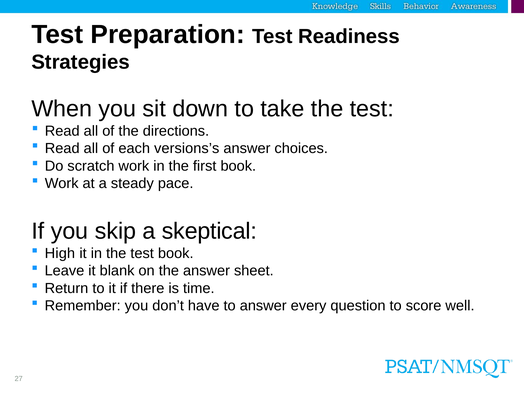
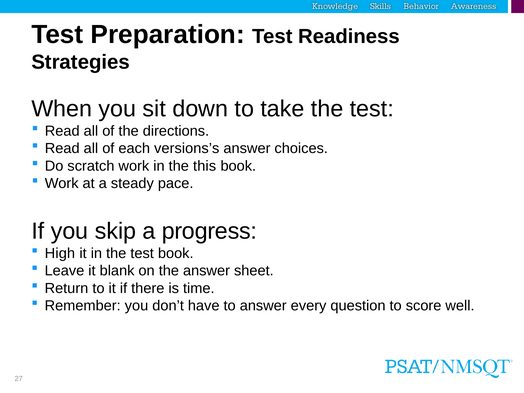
first: first -> this (205, 166)
skeptical: skeptical -> progress (209, 231)
